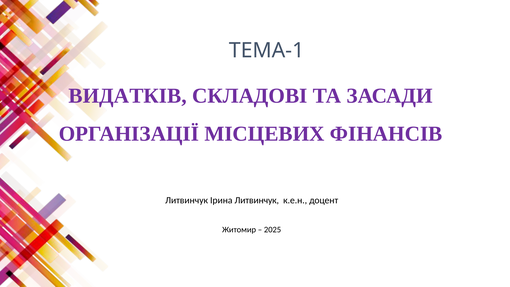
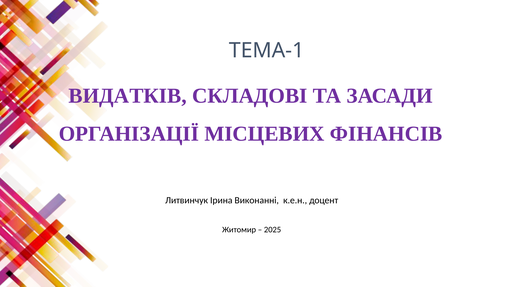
Ірина Литвинчук: Литвинчук -> Виконанні (257, 200)
